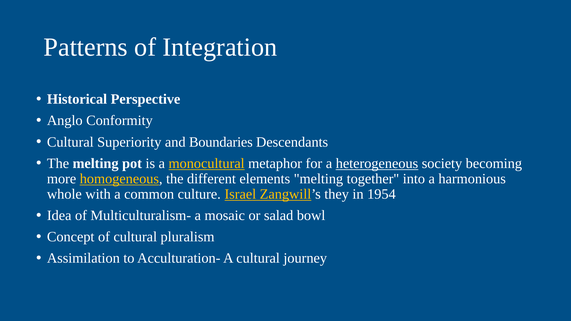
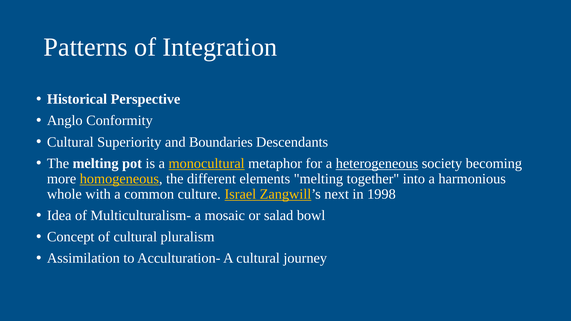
they: they -> next (337, 194)
1954: 1954 -> 1998 (381, 194)
